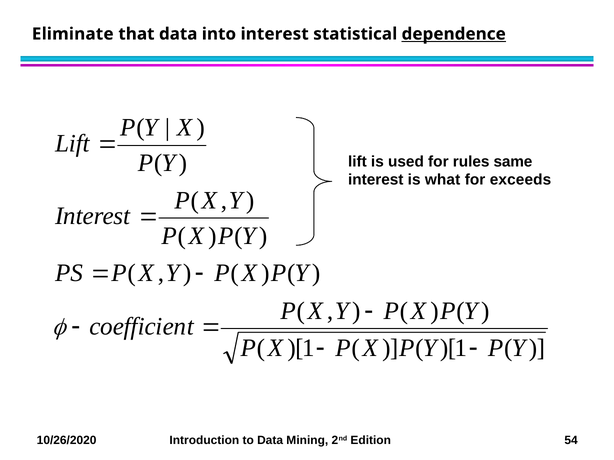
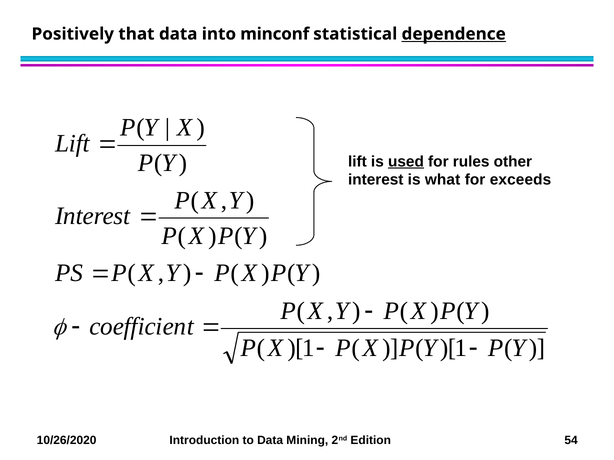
Eliminate: Eliminate -> Positively (73, 34)
into interest: interest -> minconf (275, 34)
used underline: none -> present (406, 162)
same: same -> other (513, 162)
